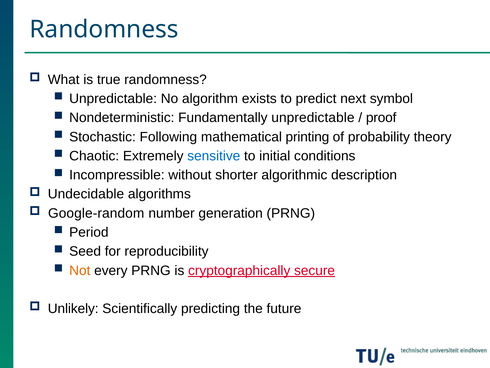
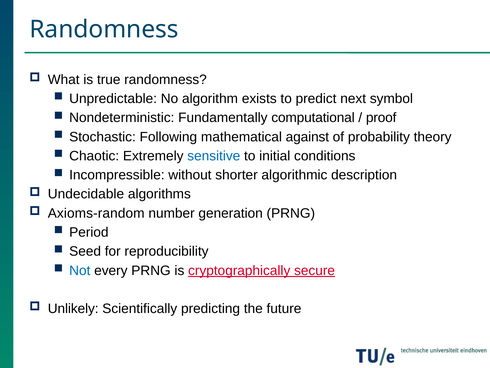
Fundamentally unpredictable: unpredictable -> computational (313, 118)
printing: printing -> against (307, 137)
Google-random: Google-random -> Axioms-random (96, 213)
Not colour: orange -> blue (80, 270)
